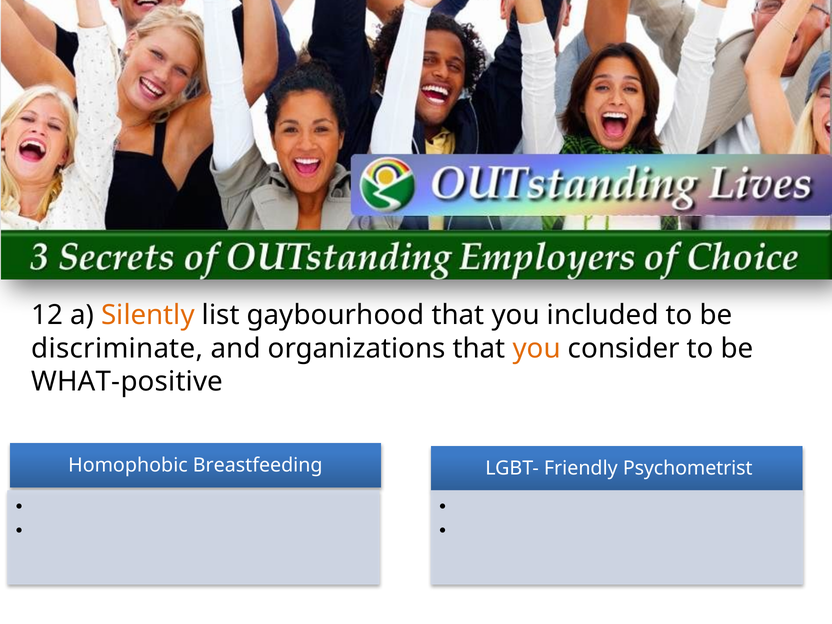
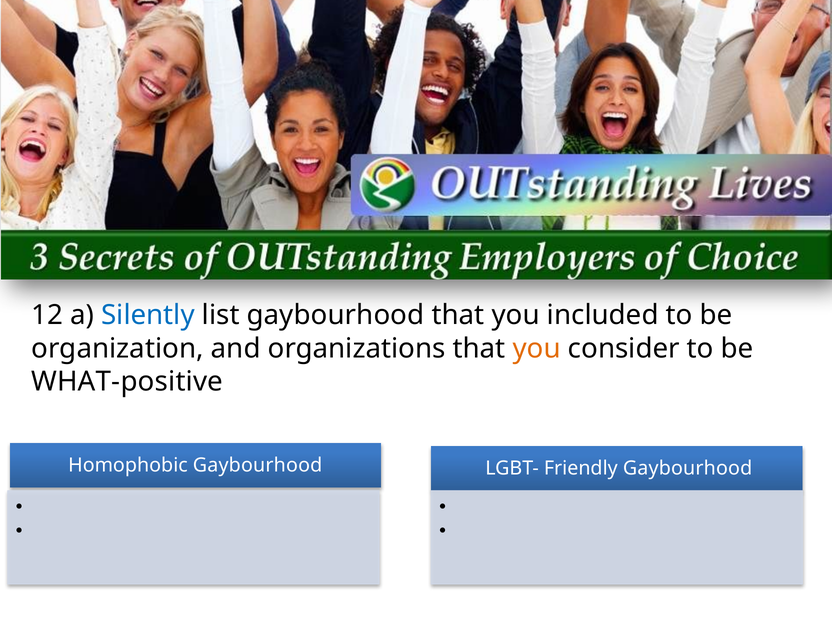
Silently colour: orange -> blue (148, 315)
discriminate: discriminate -> organization (117, 348)
Homophobic Breastfeeding: Breastfeeding -> Gaybourhood (258, 465)
Psychometrist: Psychometrist -> Gaybourhood (688, 468)
